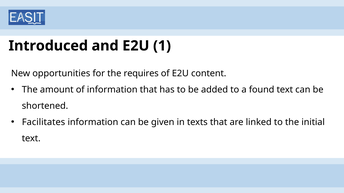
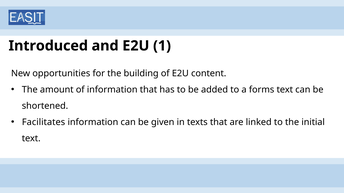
requires: requires -> building (141, 73)
found: found -> forms (262, 90)
